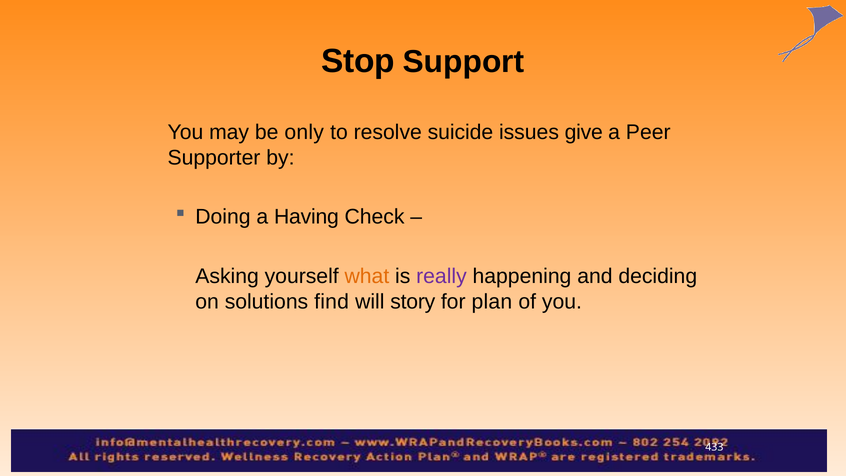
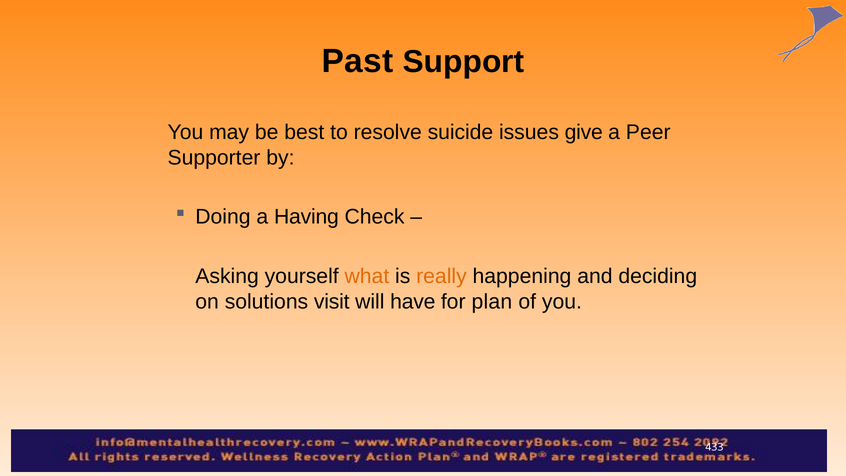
Stop: Stop -> Past (358, 61)
only: only -> best (304, 132)
really colour: purple -> orange (441, 276)
find: find -> visit (332, 302)
story: story -> have (413, 302)
